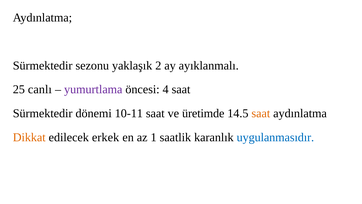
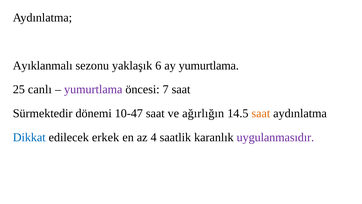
Sürmektedir: Sürmektedir -> Ayıklanmalı (43, 65)
2: 2 -> 6 (158, 65)
ay ayıklanmalı: ayıklanmalı -> yumurtlama (209, 65)
4: 4 -> 7 (166, 89)
10-11: 10-11 -> 10-47 (129, 113)
üretimde: üretimde -> ağırlığın (203, 113)
Dikkat colour: orange -> blue (29, 137)
1: 1 -> 4 (154, 137)
uygulanmasıdır colour: blue -> purple (275, 137)
